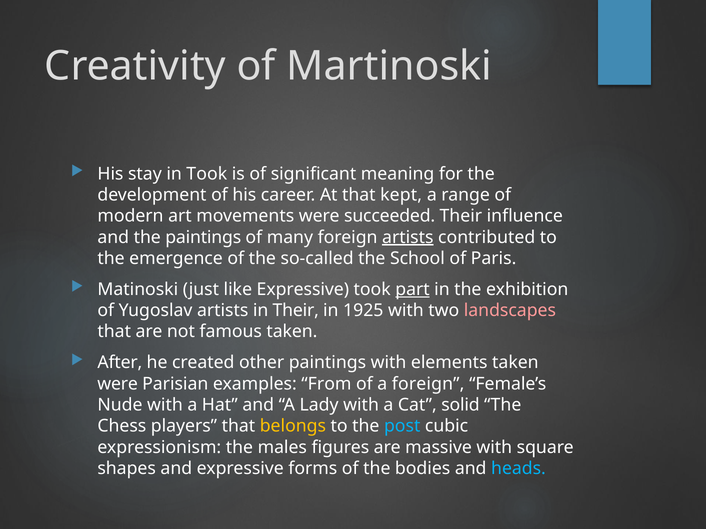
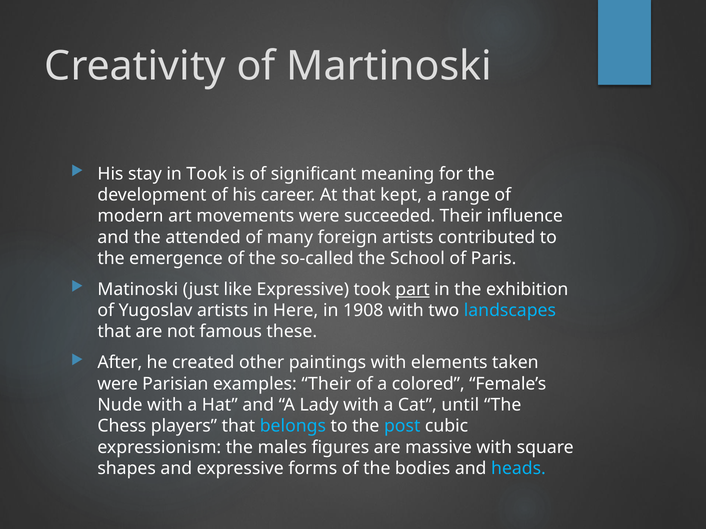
the paintings: paintings -> attended (203, 237)
artists underline: present -> none (408, 237)
in Their: Their -> Here (296, 311)
1925: 1925 -> 1908 (363, 311)
landscapes colour: pink -> light blue (510, 311)
famous taken: taken -> these (292, 332)
examples From: From -> Their (326, 384)
a foreign: foreign -> colored (428, 384)
solid: solid -> until (460, 405)
belongs colour: yellow -> light blue (293, 426)
